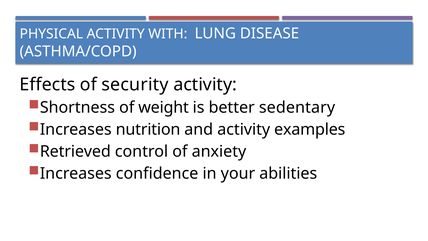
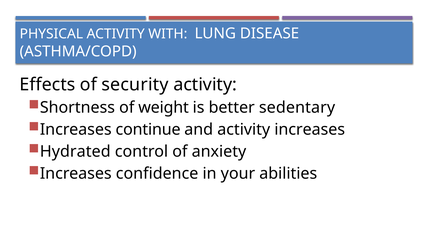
nutrition: nutrition -> continue (148, 129)
activity examples: examples -> increases (310, 129)
Retrieved: Retrieved -> Hydrated (75, 151)
